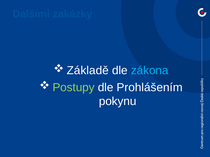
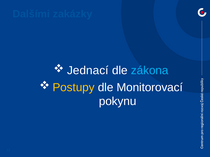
Základě: Základě -> Jednací (88, 71)
Postupy colour: light green -> yellow (74, 88)
Prohlášením: Prohlášením -> Monitorovací (150, 88)
